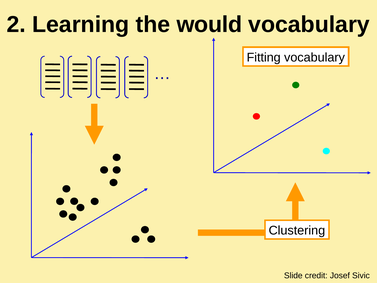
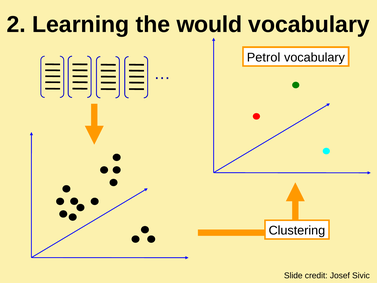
Fitting: Fitting -> Petrol (264, 57)
